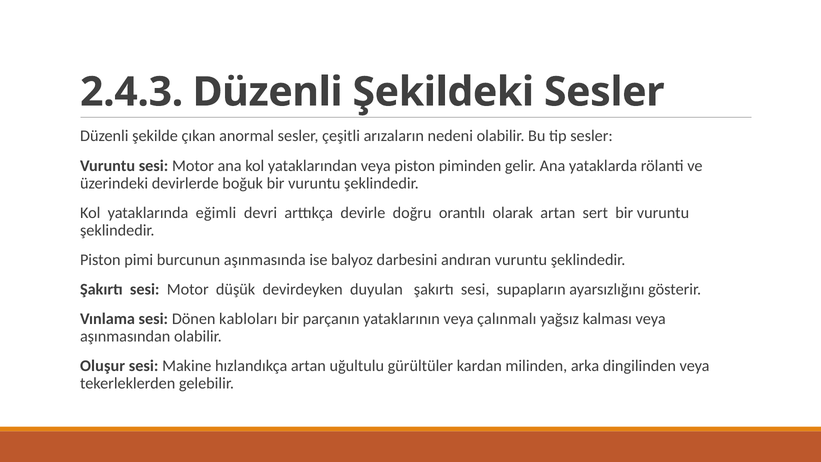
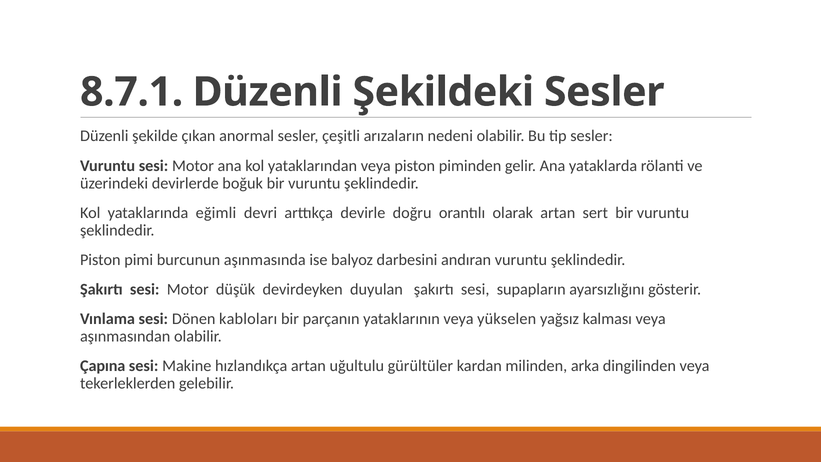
2.4.3: 2.4.3 -> 8.7.1 (132, 92)
çalınmalı: çalınmalı -> yükselen (507, 319)
Oluşur: Oluşur -> Çapına (103, 366)
